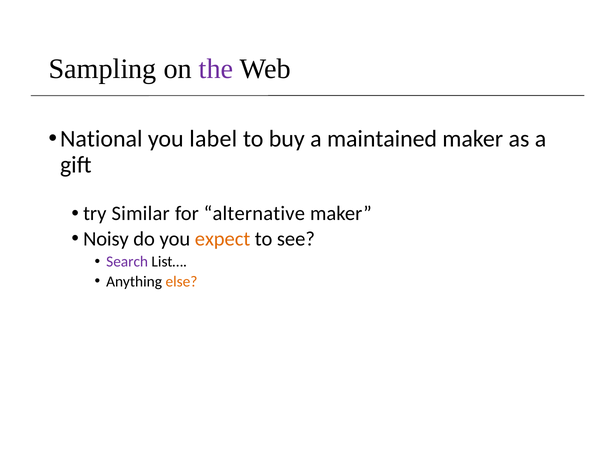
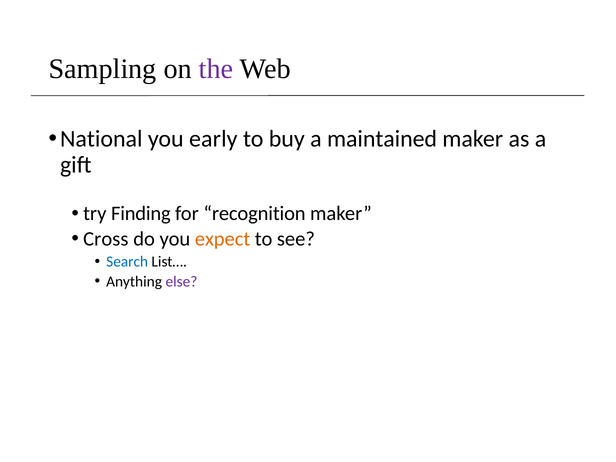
label: label -> early (213, 139)
Similar: Similar -> Finding (141, 214)
alternative: alternative -> recognition (255, 214)
Noisy: Noisy -> Cross (106, 239)
Search colour: purple -> blue (127, 262)
else colour: orange -> purple (181, 281)
